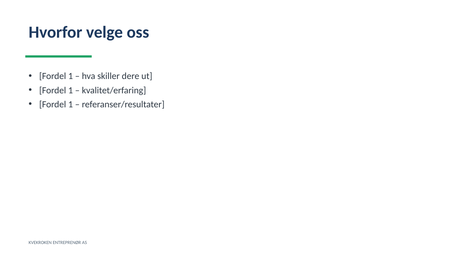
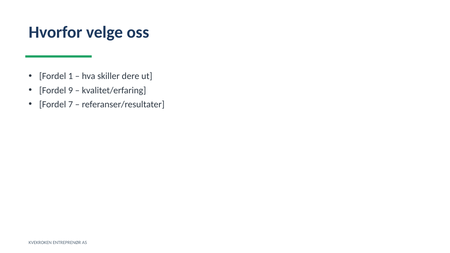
1: 1 -> 9 (71, 90)
1: 1 -> 7 (71, 104)
